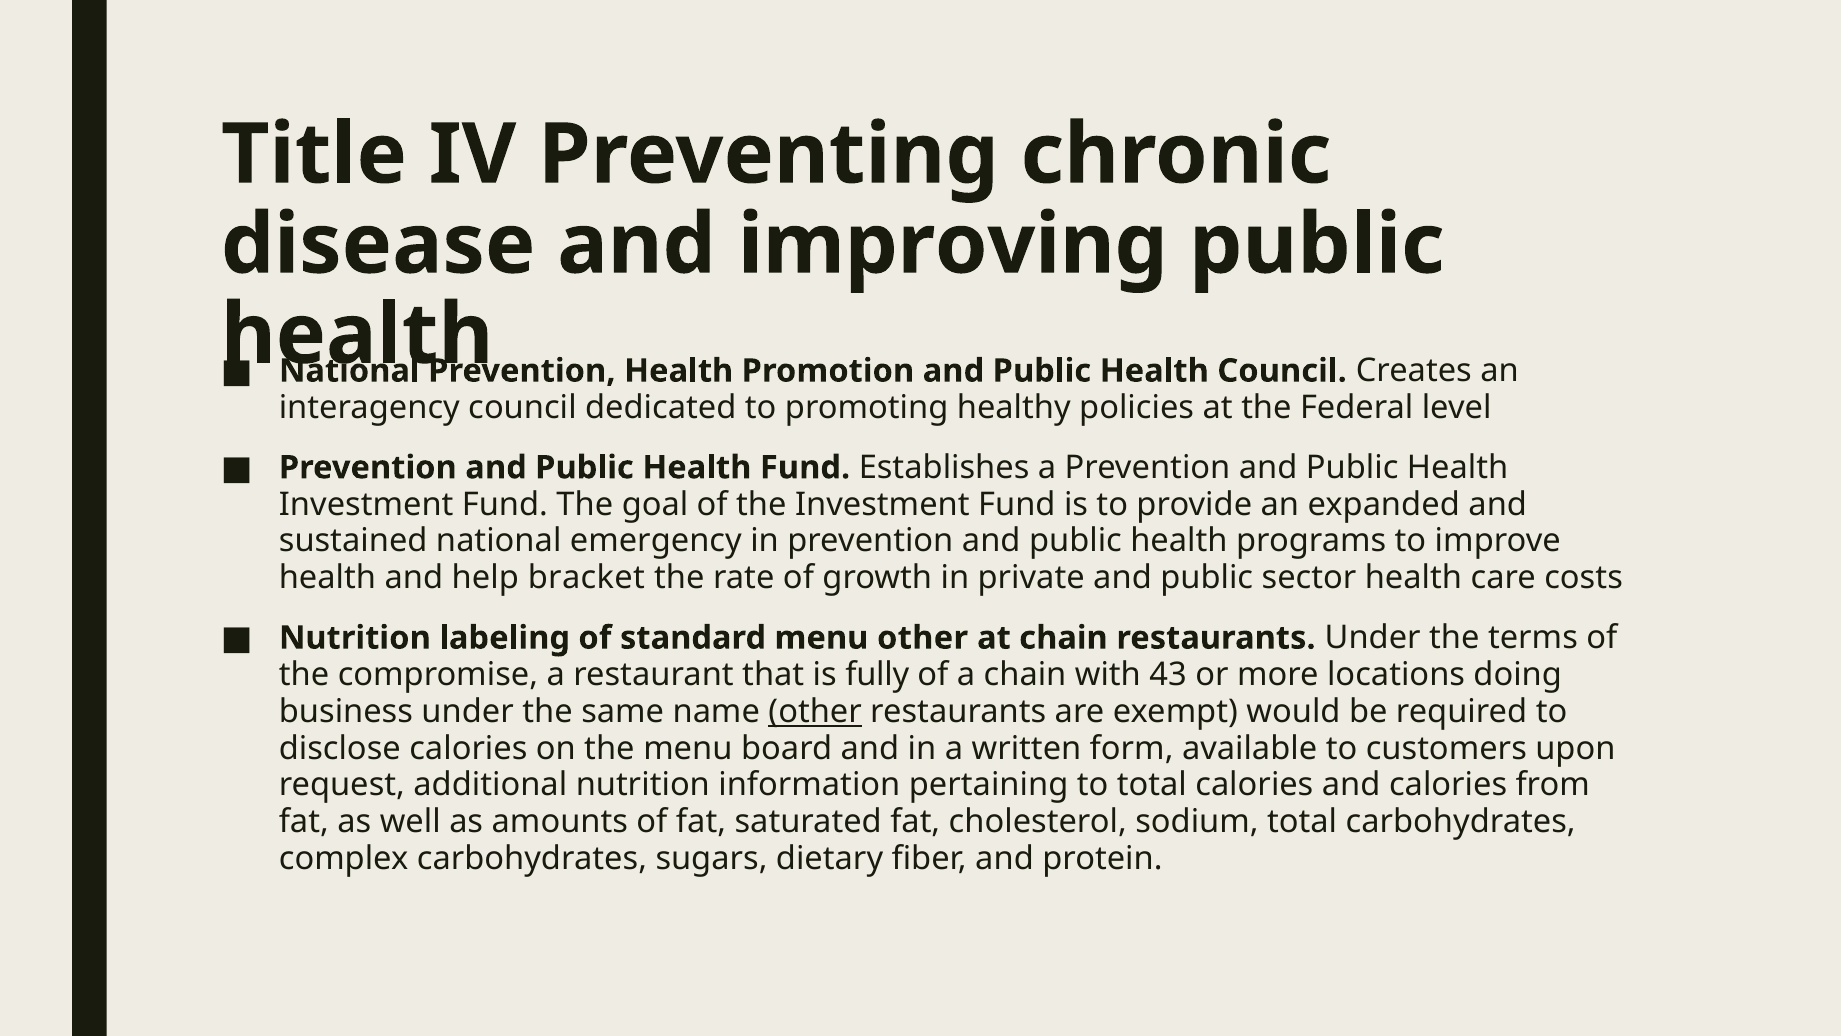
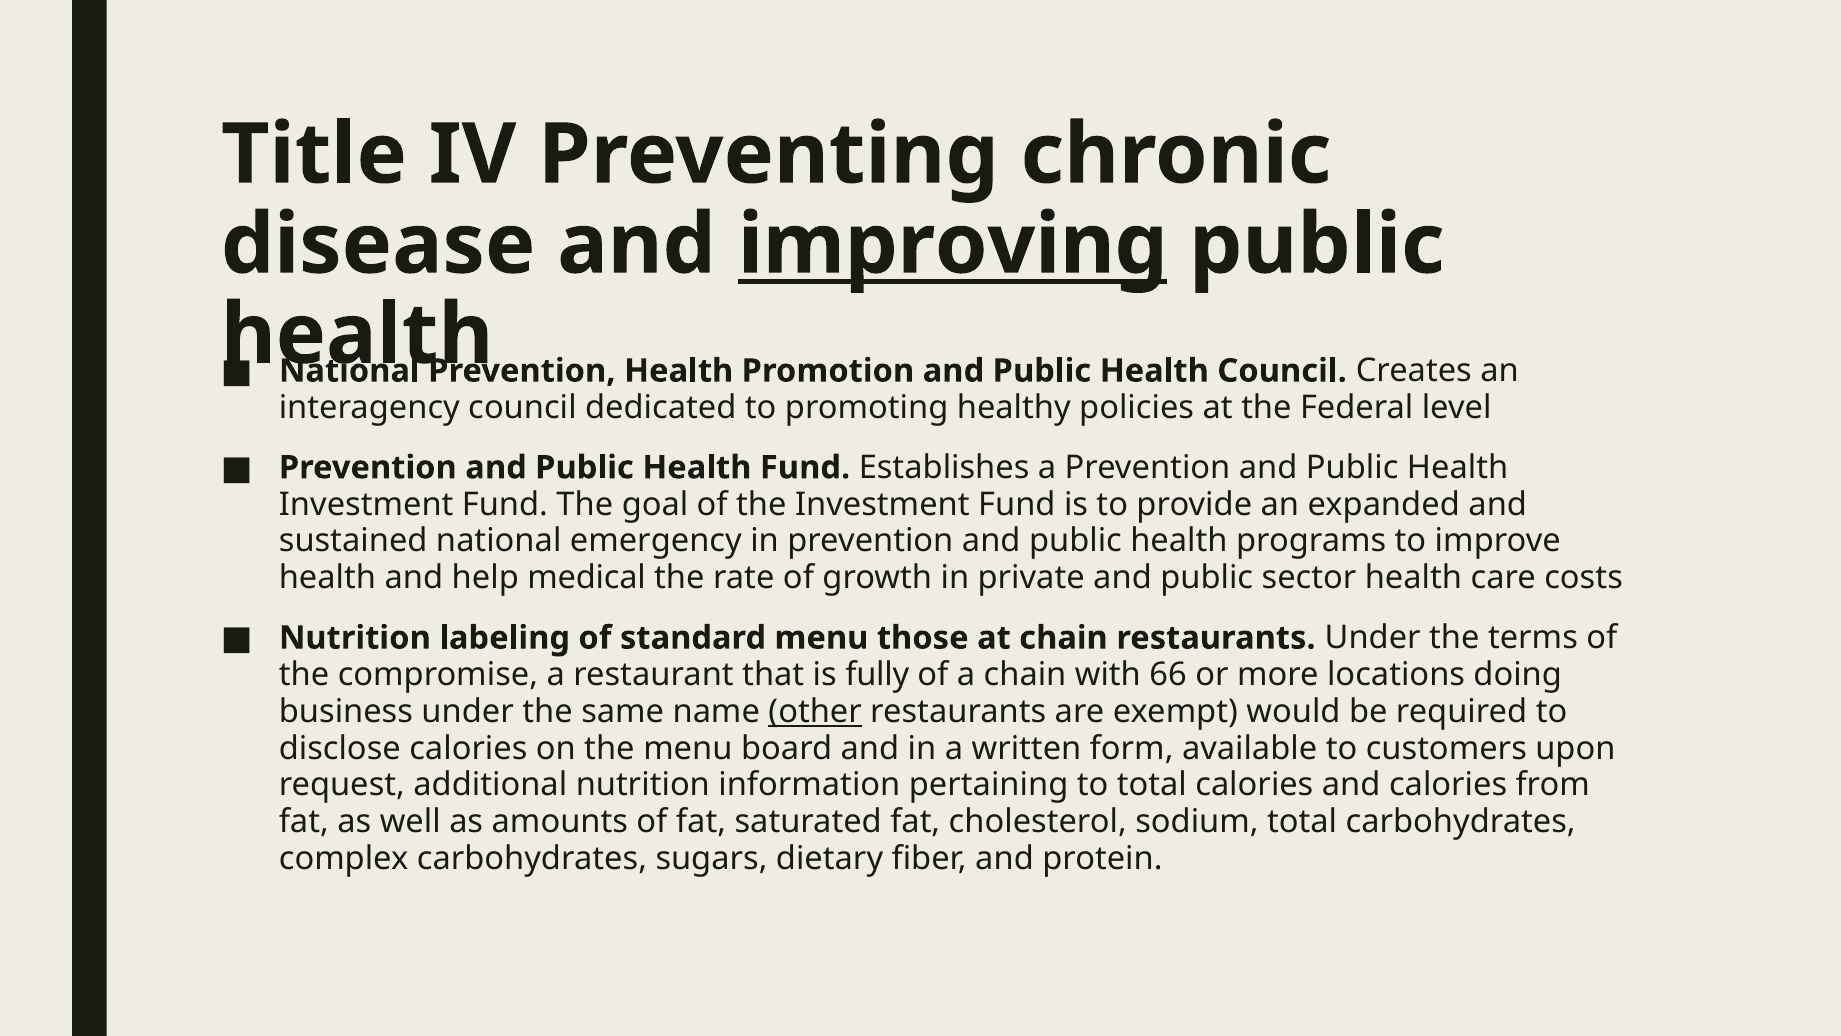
improving underline: none -> present (953, 245)
bracket: bracket -> medical (587, 578)
menu other: other -> those (923, 638)
43: 43 -> 66 (1168, 674)
